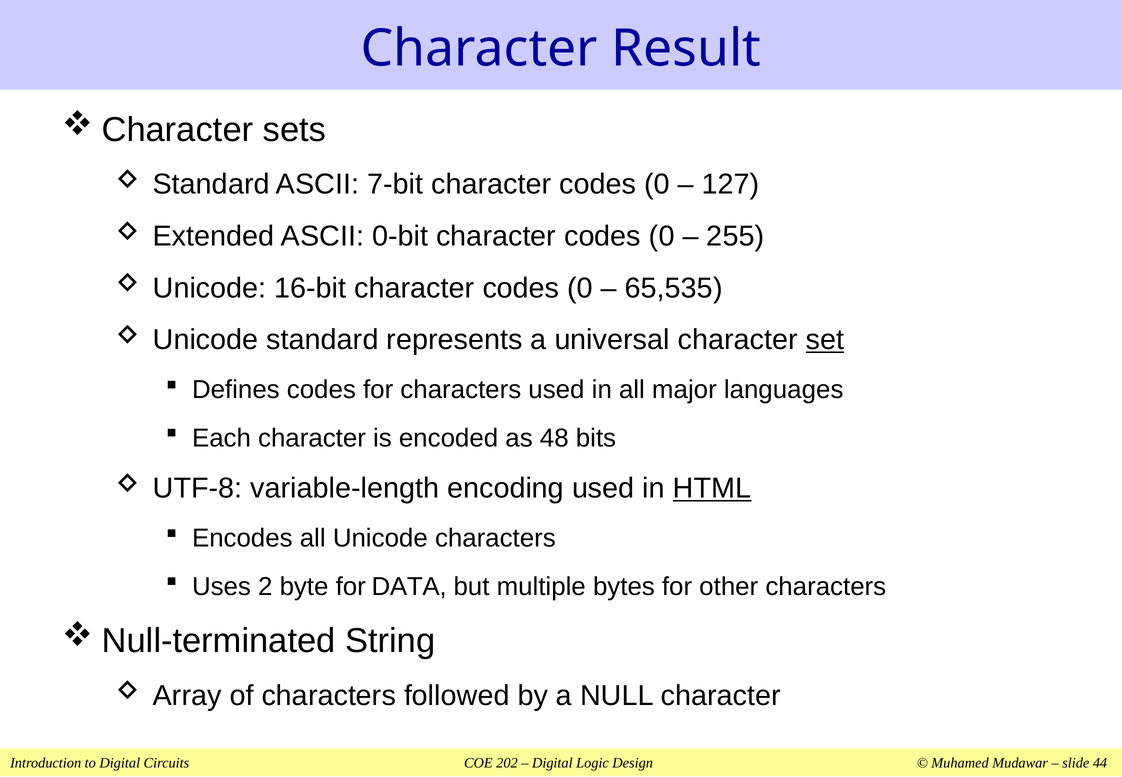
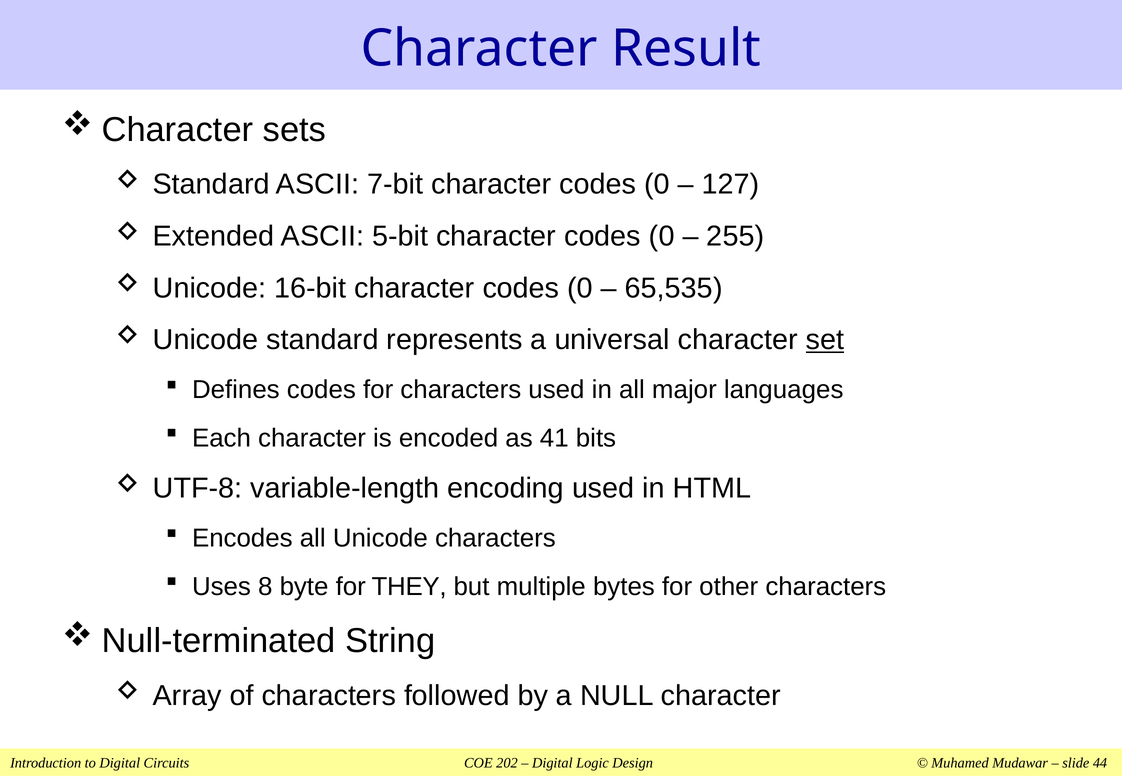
0-bit: 0-bit -> 5-bit (400, 236)
48: 48 -> 41 (554, 438)
HTML underline: present -> none (712, 488)
2: 2 -> 8 (265, 586)
DATA: DATA -> THEY (409, 586)
